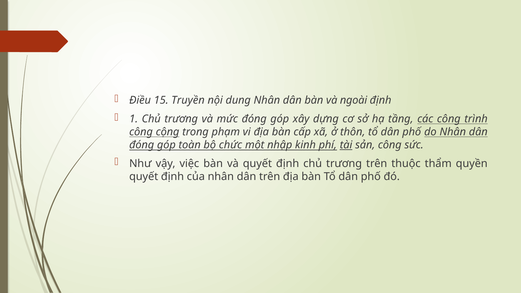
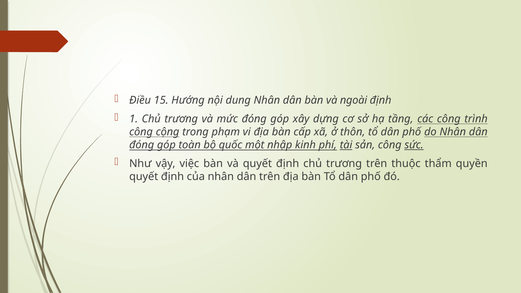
Truyền: Truyền -> Hướng (188, 100)
chức: chức -> quốc (231, 145)
sức underline: none -> present (414, 145)
